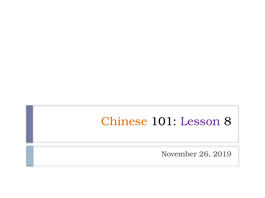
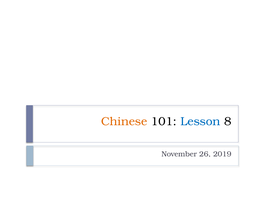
Lesson colour: purple -> blue (200, 122)
